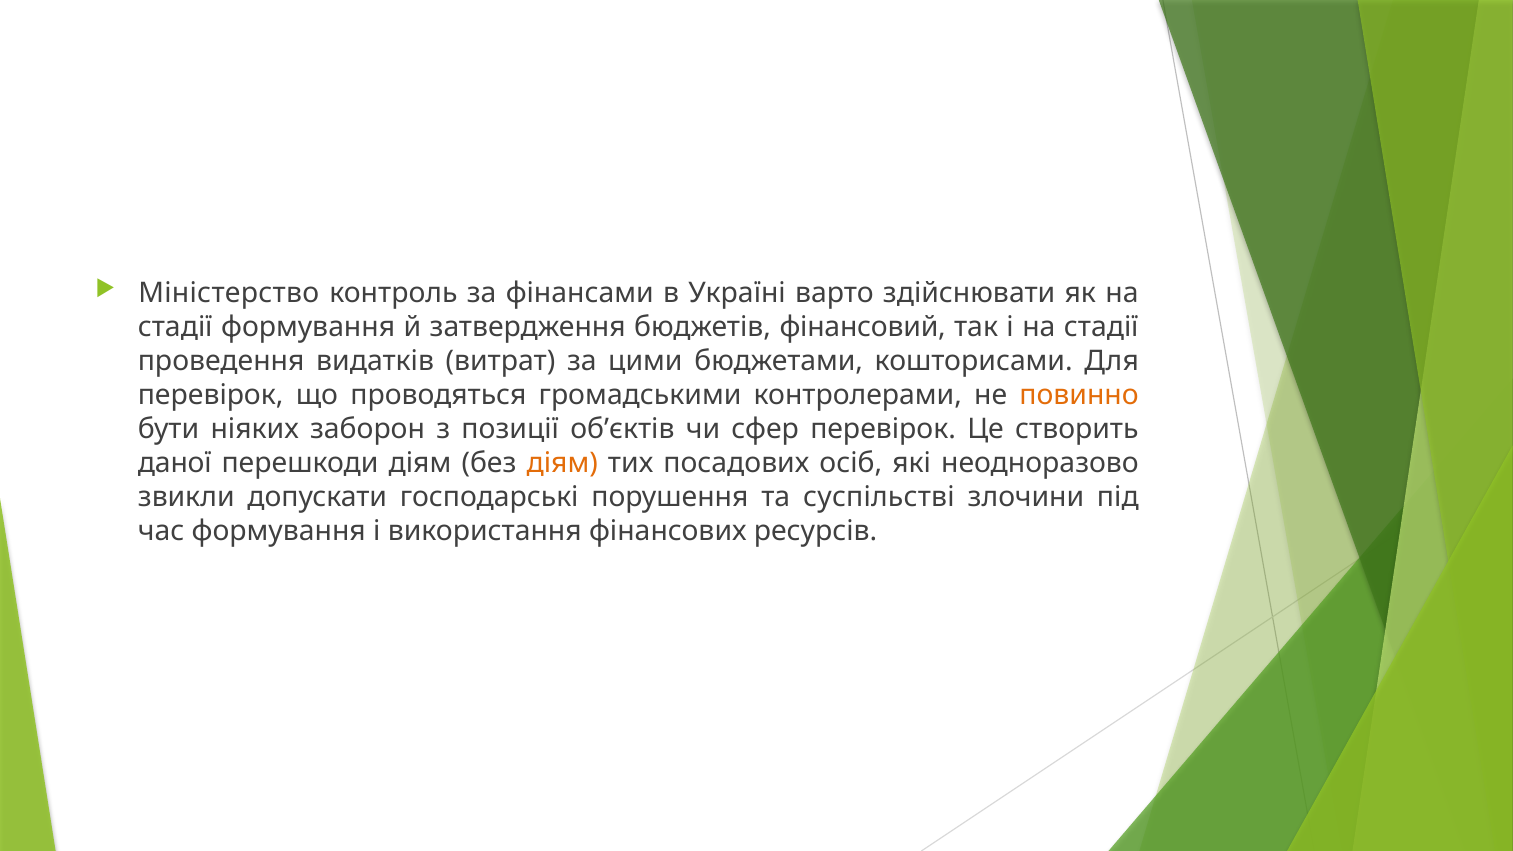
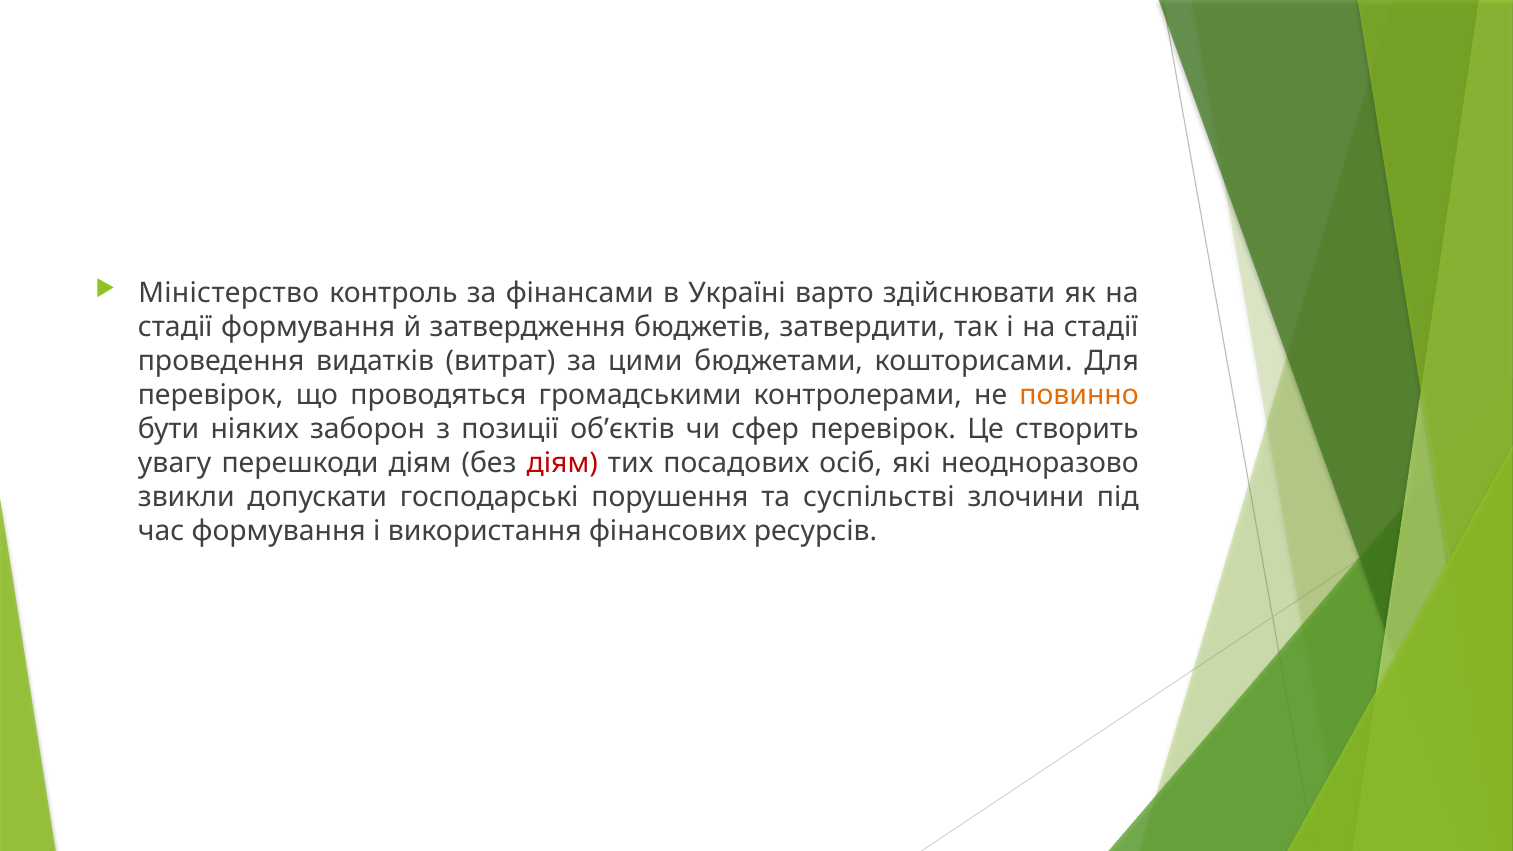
фінансовий: фінансовий -> затвердити (862, 327)
даної: даної -> увагу (175, 463)
діям colour: orange -> red (562, 463)
